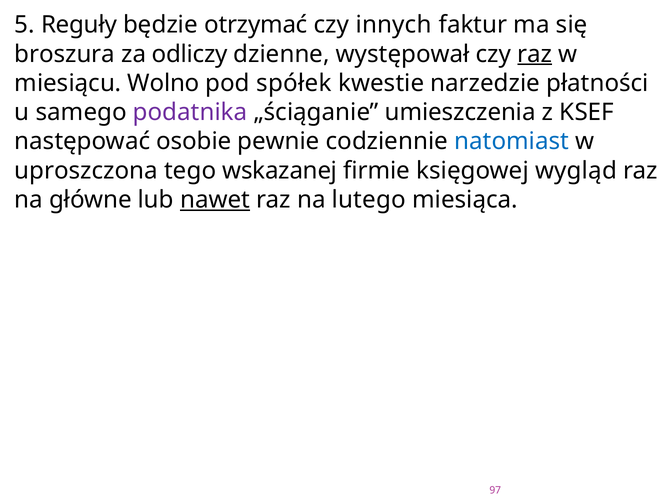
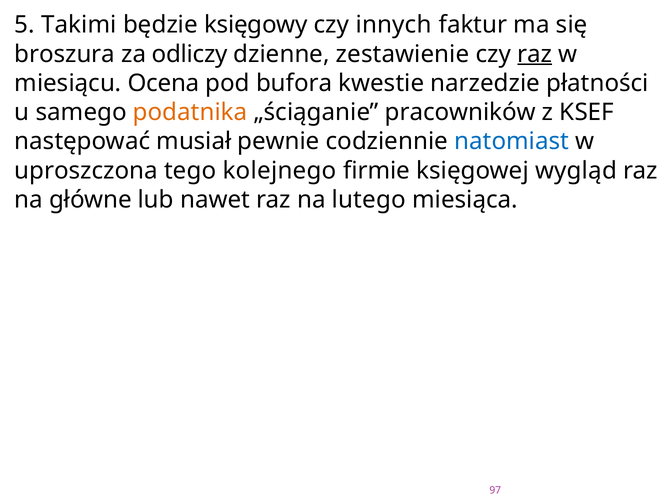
Reguły: Reguły -> Takimi (79, 25)
otrzymać: otrzymać -> księgowy (256, 25)
występował: występował -> zestawienie (403, 54)
Wolno: Wolno -> Ocena (163, 83)
spółek: spółek -> bufora (294, 83)
podatnika colour: purple -> orange (190, 112)
umieszczenia: umieszczenia -> pracowników (460, 112)
osobie: osobie -> musiał (194, 141)
wskazanej: wskazanej -> kolejnego (280, 170)
nawet underline: present -> none (215, 199)
